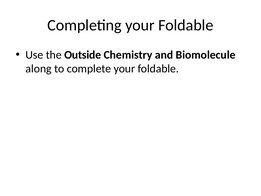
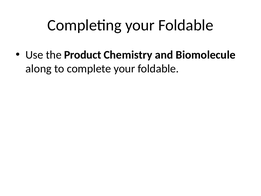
Outside: Outside -> Product (83, 55)
